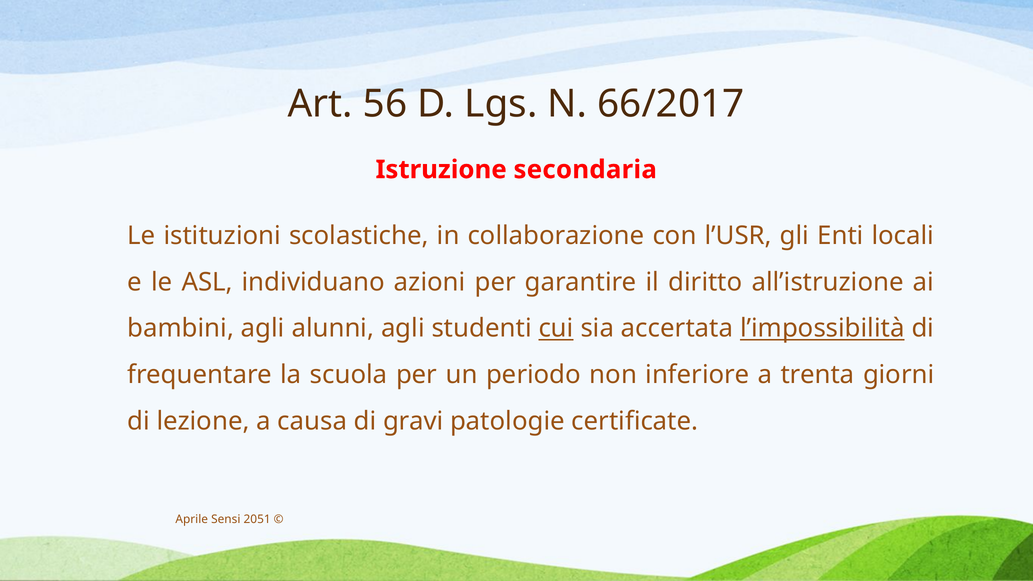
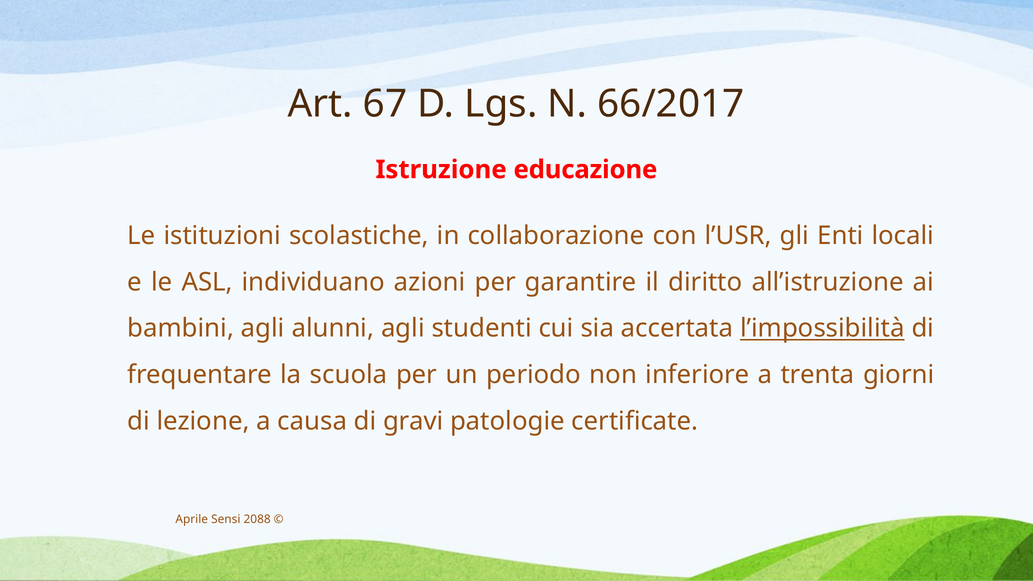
56: 56 -> 67 (385, 104)
secondaria: secondaria -> educazione (585, 170)
cui underline: present -> none (556, 328)
2051: 2051 -> 2088 (257, 520)
